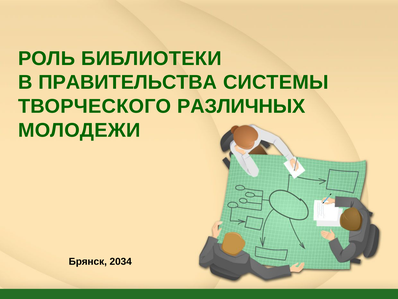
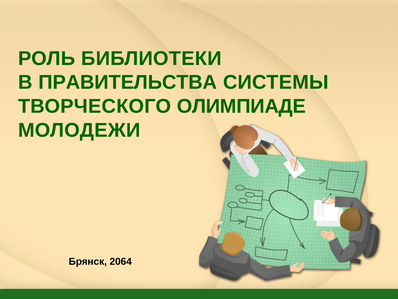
РАЗЛИЧНЫХ: РАЗЛИЧНЫХ -> ОЛИМПИАДЕ (241, 106)
2034: 2034 -> 2064 (121, 261)
